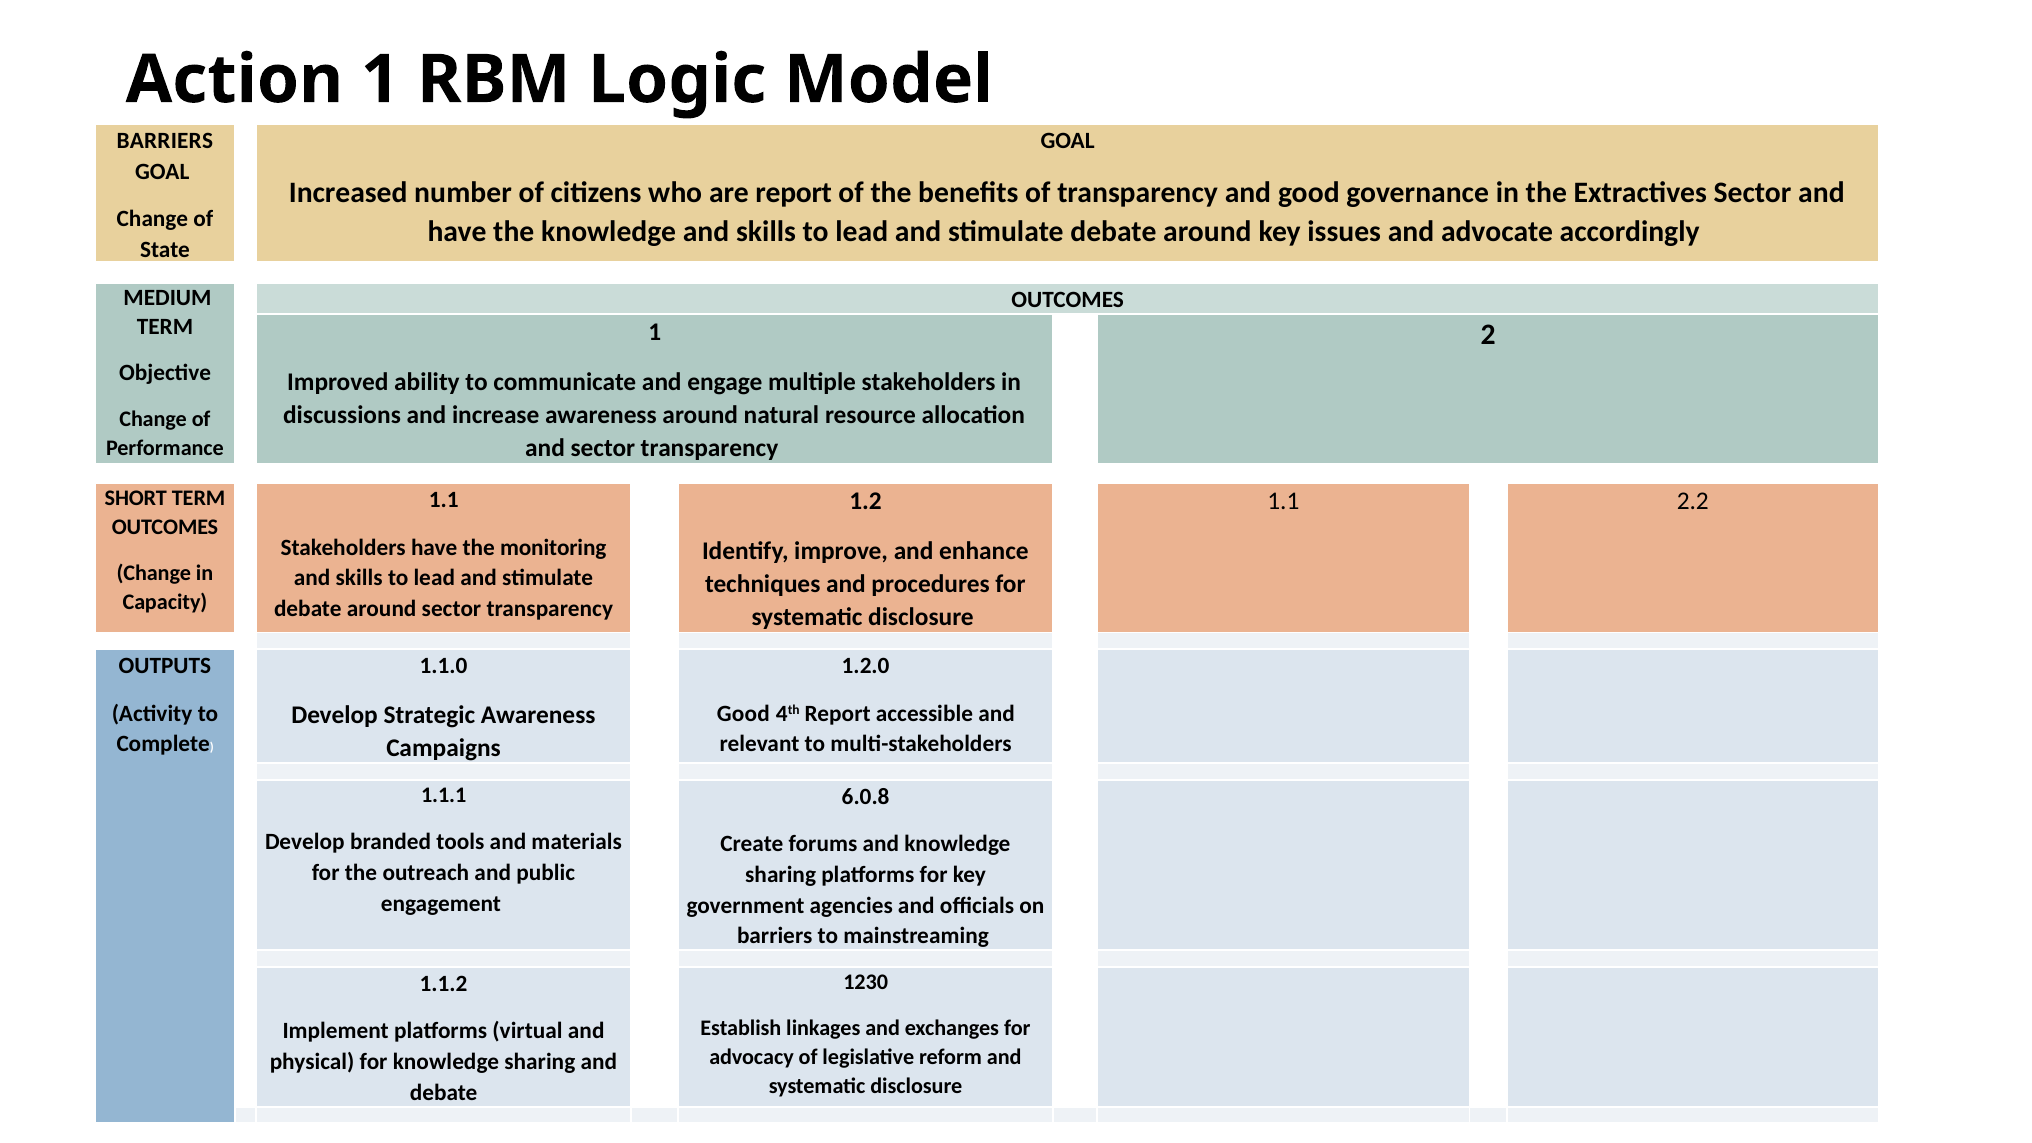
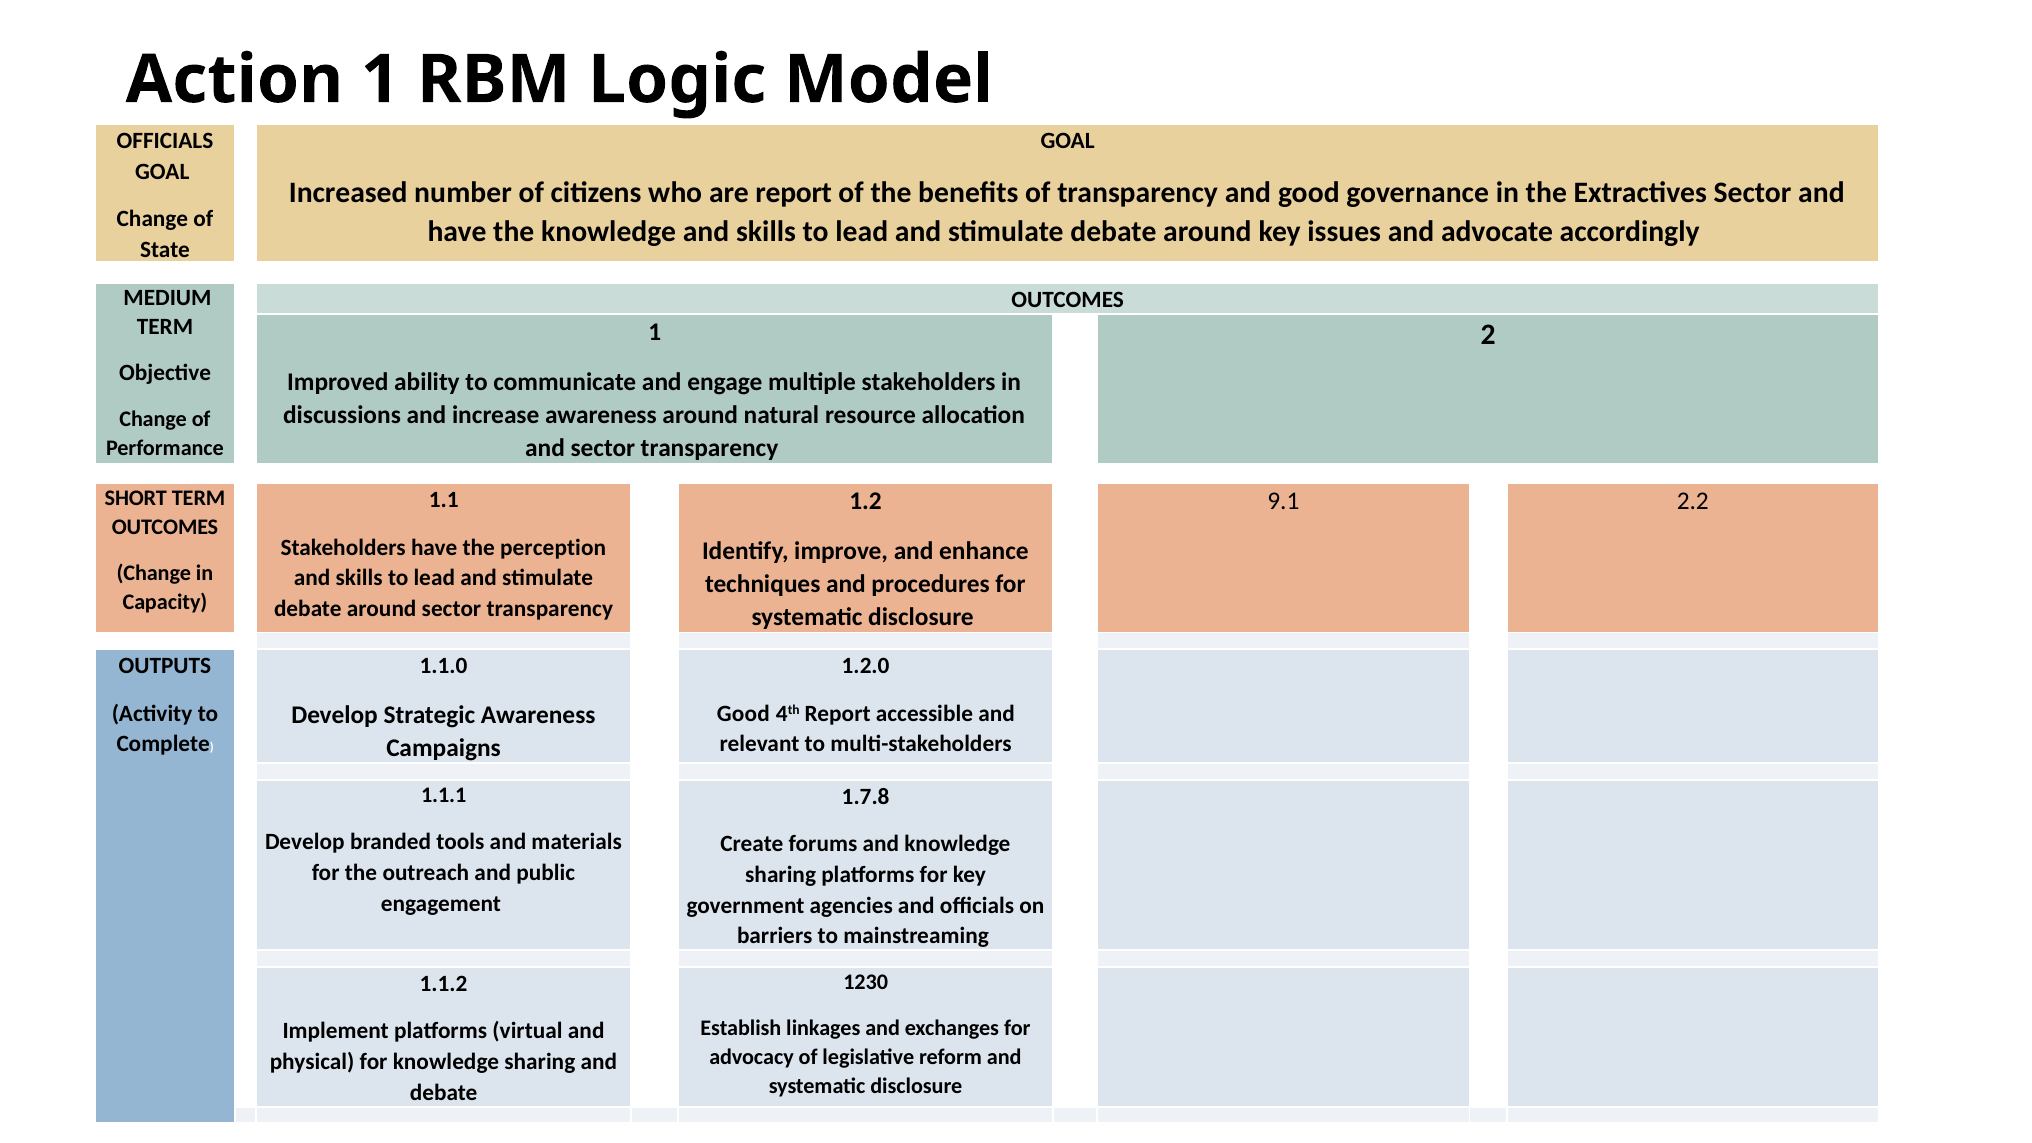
BARRIERS: BARRIERS -> OFFICIALS (165, 141)
1.1: 1.1 -> 9.1 (1283, 501)
monitoring: monitoring -> perception (553, 547)
6.0.8: 6.0.8 -> 1.7.8 (866, 796)
